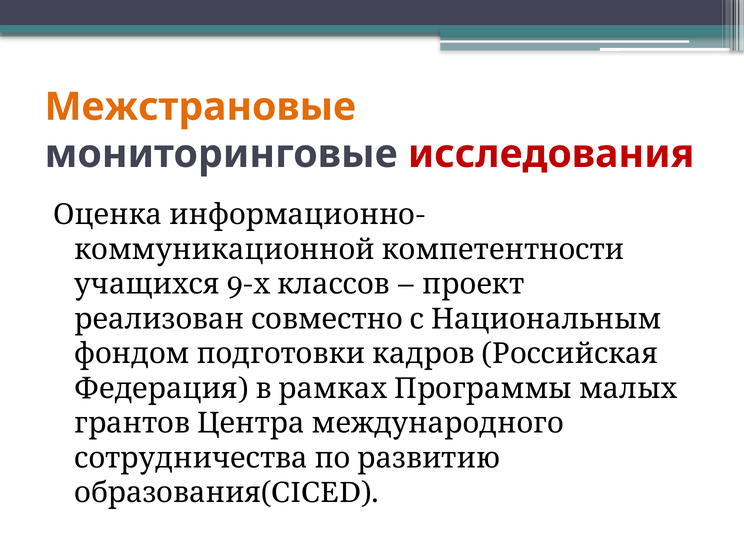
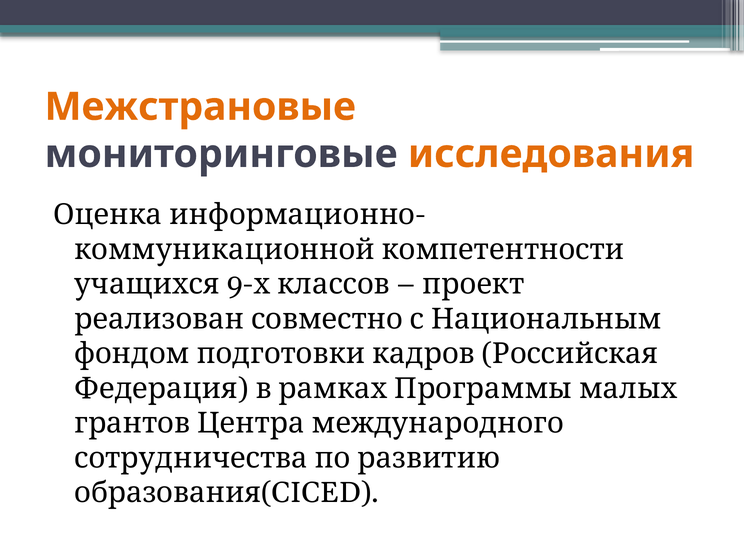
исследования colour: red -> orange (551, 154)
